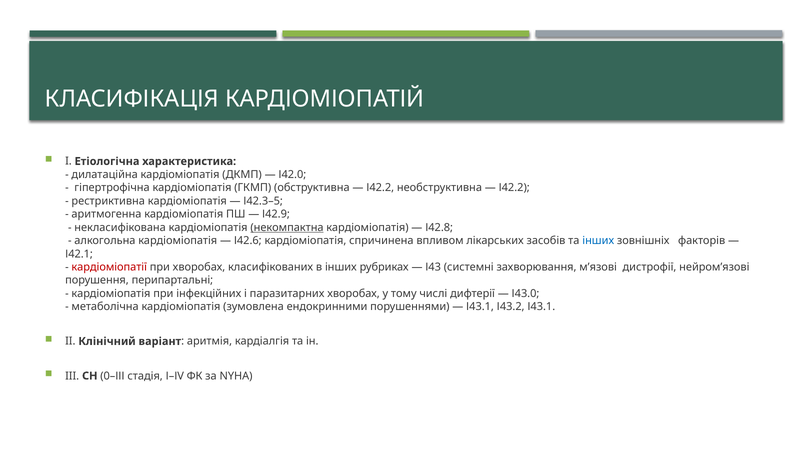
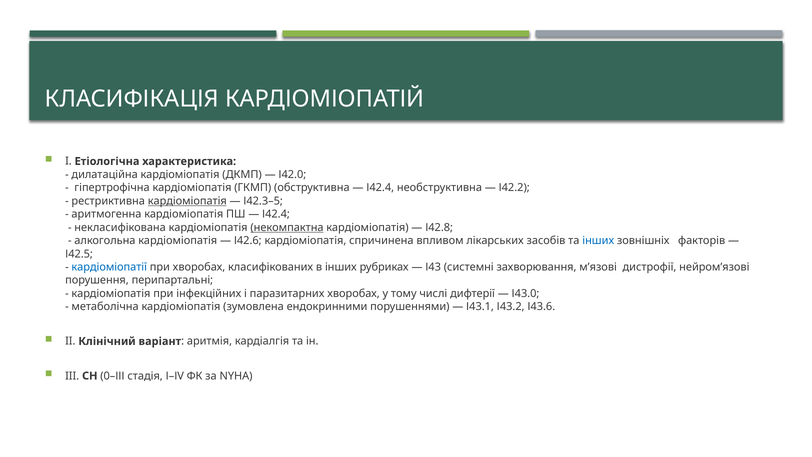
І42.2: І42.2 -> І42.4 (380, 188)
кардіоміопатія underline: none -> present (187, 201)
І42.9: І42.9 -> І42.4 (276, 214)
І42.1: І42.1 -> І42.5 (79, 254)
кардіоміопатії colour: red -> blue (109, 267)
І43.2 І43.1: І43.1 -> І43.6 (541, 307)
